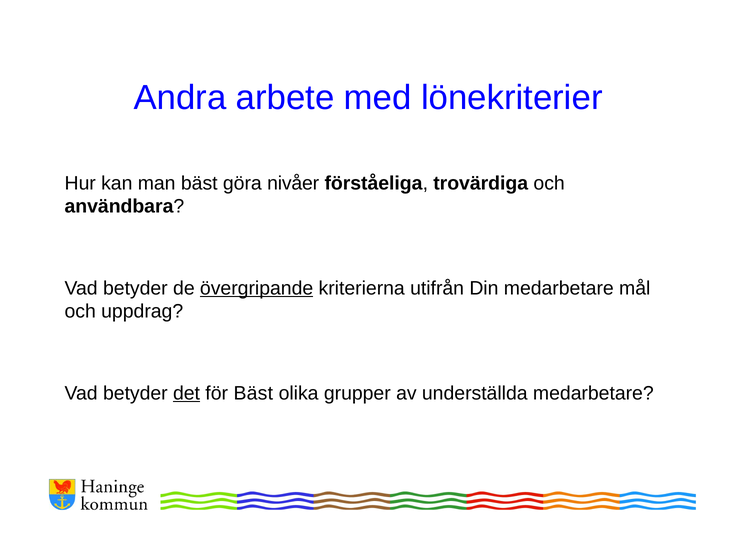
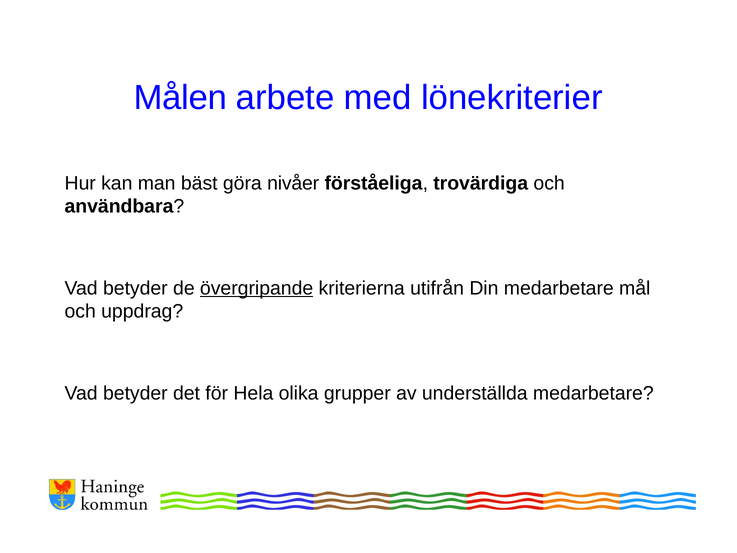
Andra: Andra -> Målen (180, 98)
det underline: present -> none (187, 393)
för Bäst: Bäst -> Hela (253, 393)
